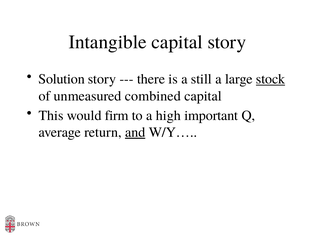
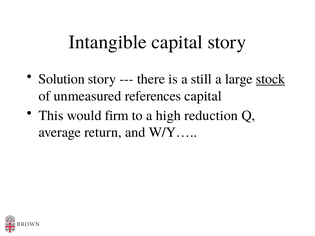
combined: combined -> references (153, 96)
important: important -> reduction (211, 116)
and underline: present -> none (135, 132)
